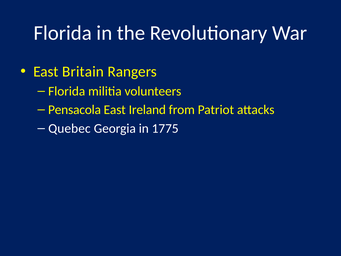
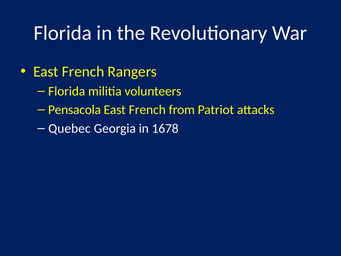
Britain: Britain -> French (83, 72)
Ireland: Ireland -> French (147, 110)
1775: 1775 -> 1678 (165, 128)
